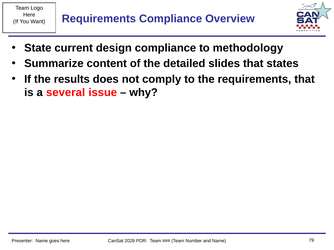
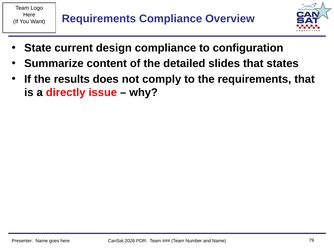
methodology: methodology -> configuration (248, 48)
several: several -> directly (66, 93)
